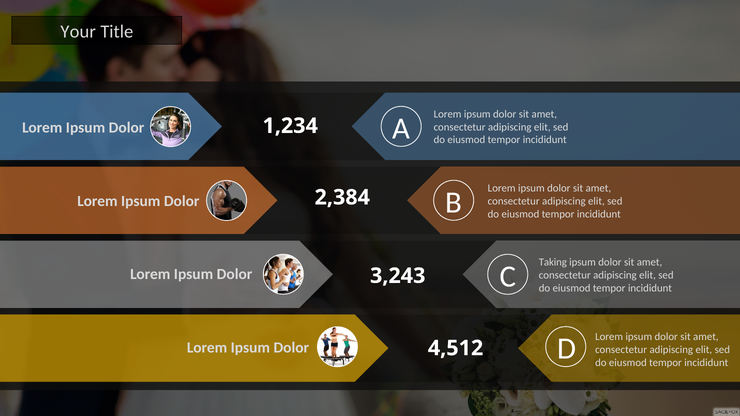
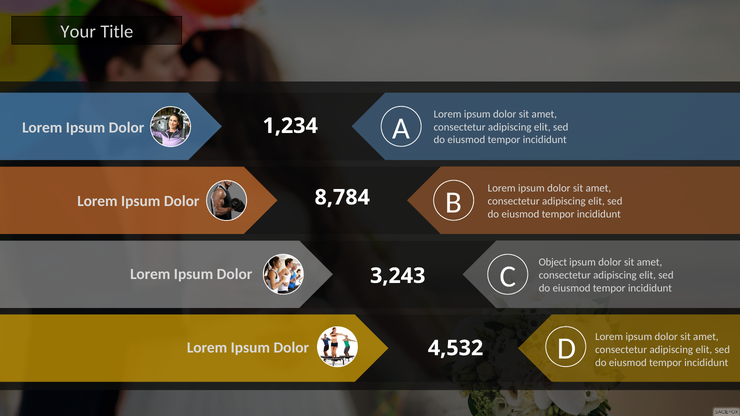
2,384: 2,384 -> 8,784 (342, 197)
Taking: Taking -> Object (553, 262)
4,512: 4,512 -> 4,532 (456, 348)
